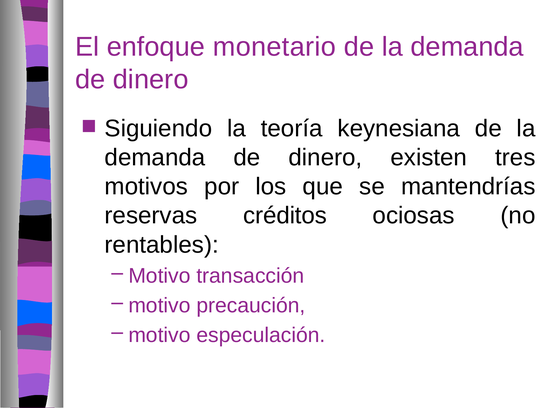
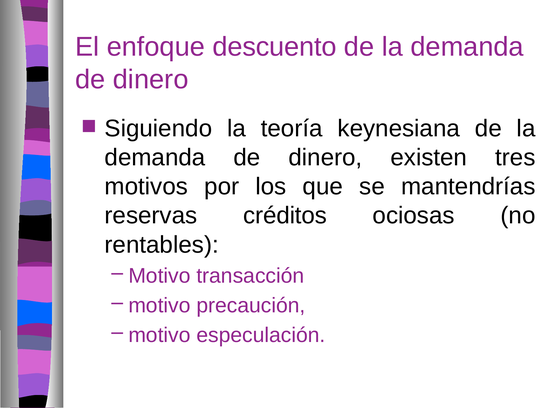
monetario: monetario -> descuento (275, 47)
